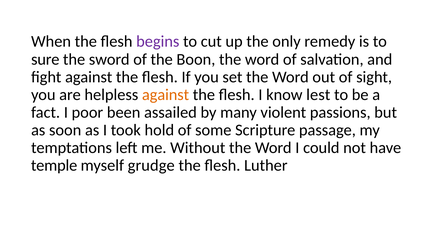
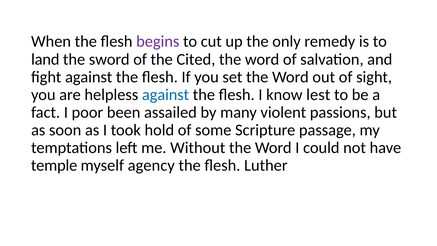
sure: sure -> land (45, 59)
Boon: Boon -> Cited (196, 59)
against colour: orange -> blue (166, 95)
grudge: grudge -> agency (151, 165)
